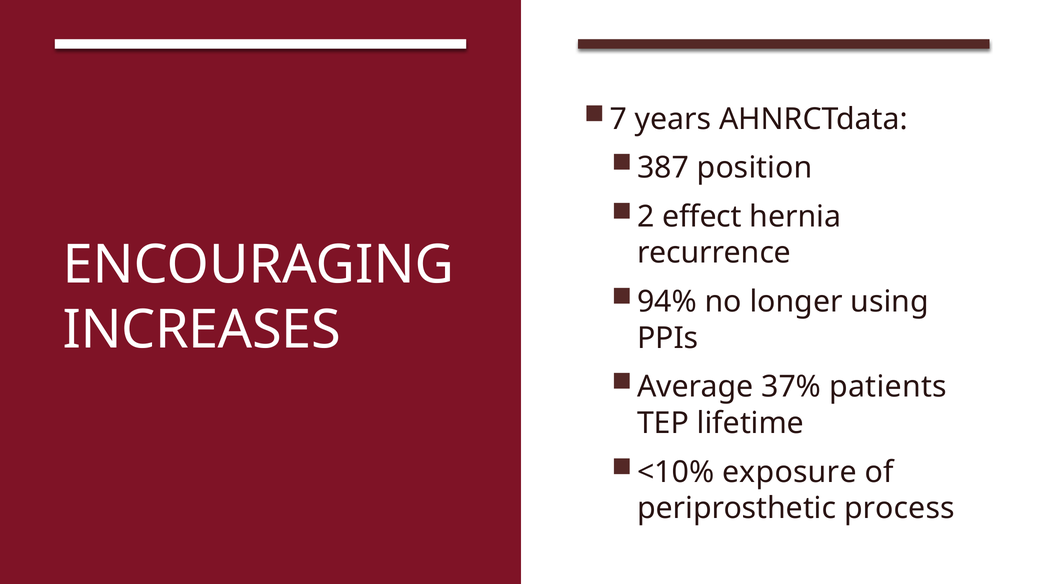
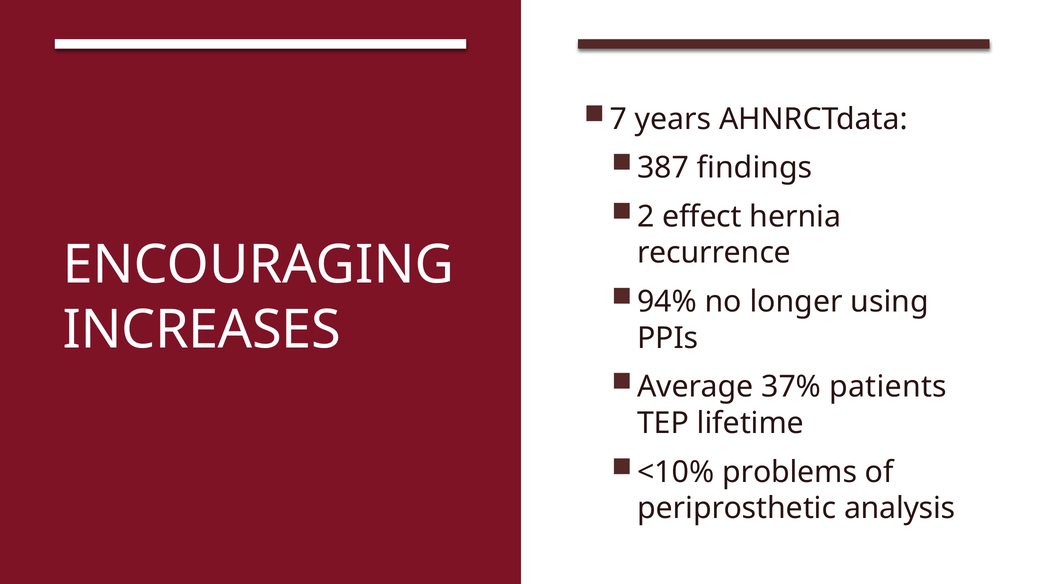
position: position -> findings (755, 168)
exposure: exposure -> problems (790, 472)
process: process -> analysis (900, 509)
